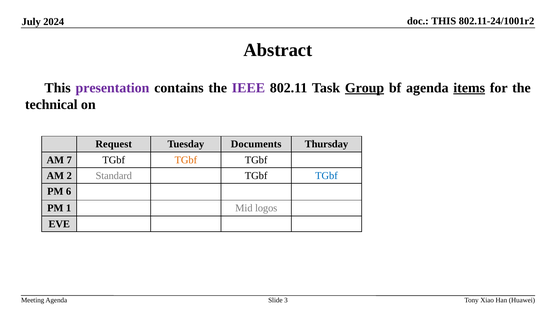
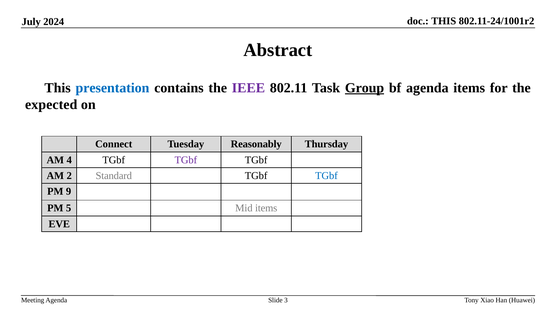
presentation colour: purple -> blue (112, 88)
items underline: present -> none (469, 88)
technical: technical -> expected (51, 105)
Request: Request -> Connect (114, 144)
Documents: Documents -> Reasonably (256, 144)
7: 7 -> 4 (69, 160)
TGbf colour: orange -> purple (186, 160)
6: 6 -> 9 (69, 191)
1: 1 -> 5 (69, 208)
Mid logos: logos -> items (266, 208)
